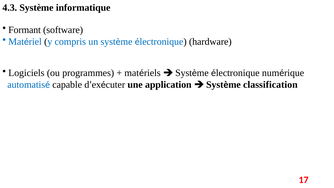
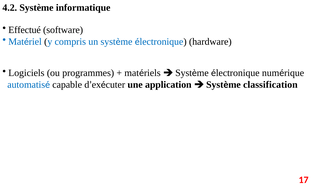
4.3: 4.3 -> 4.2 (10, 8)
Formant: Formant -> Effectué (25, 30)
